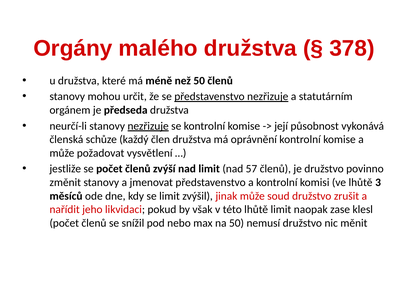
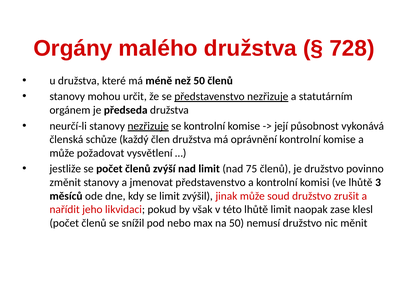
378: 378 -> 728 (352, 49)
57: 57 -> 75 (251, 169)
